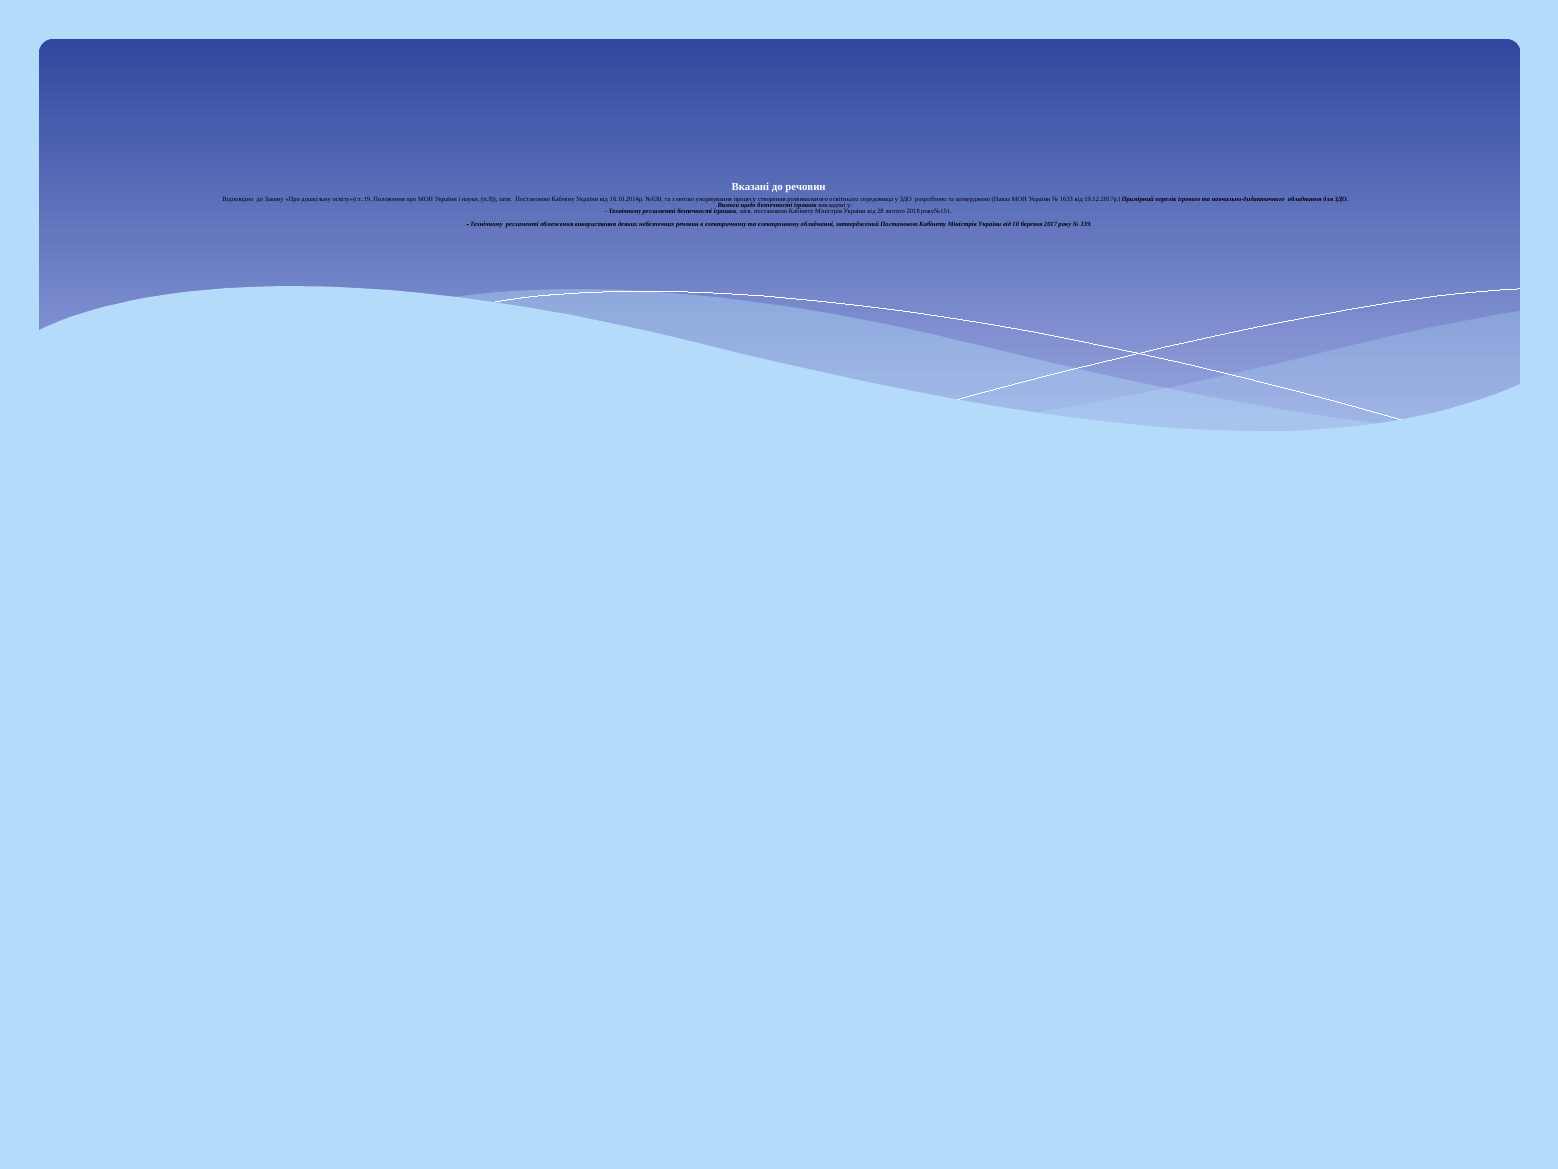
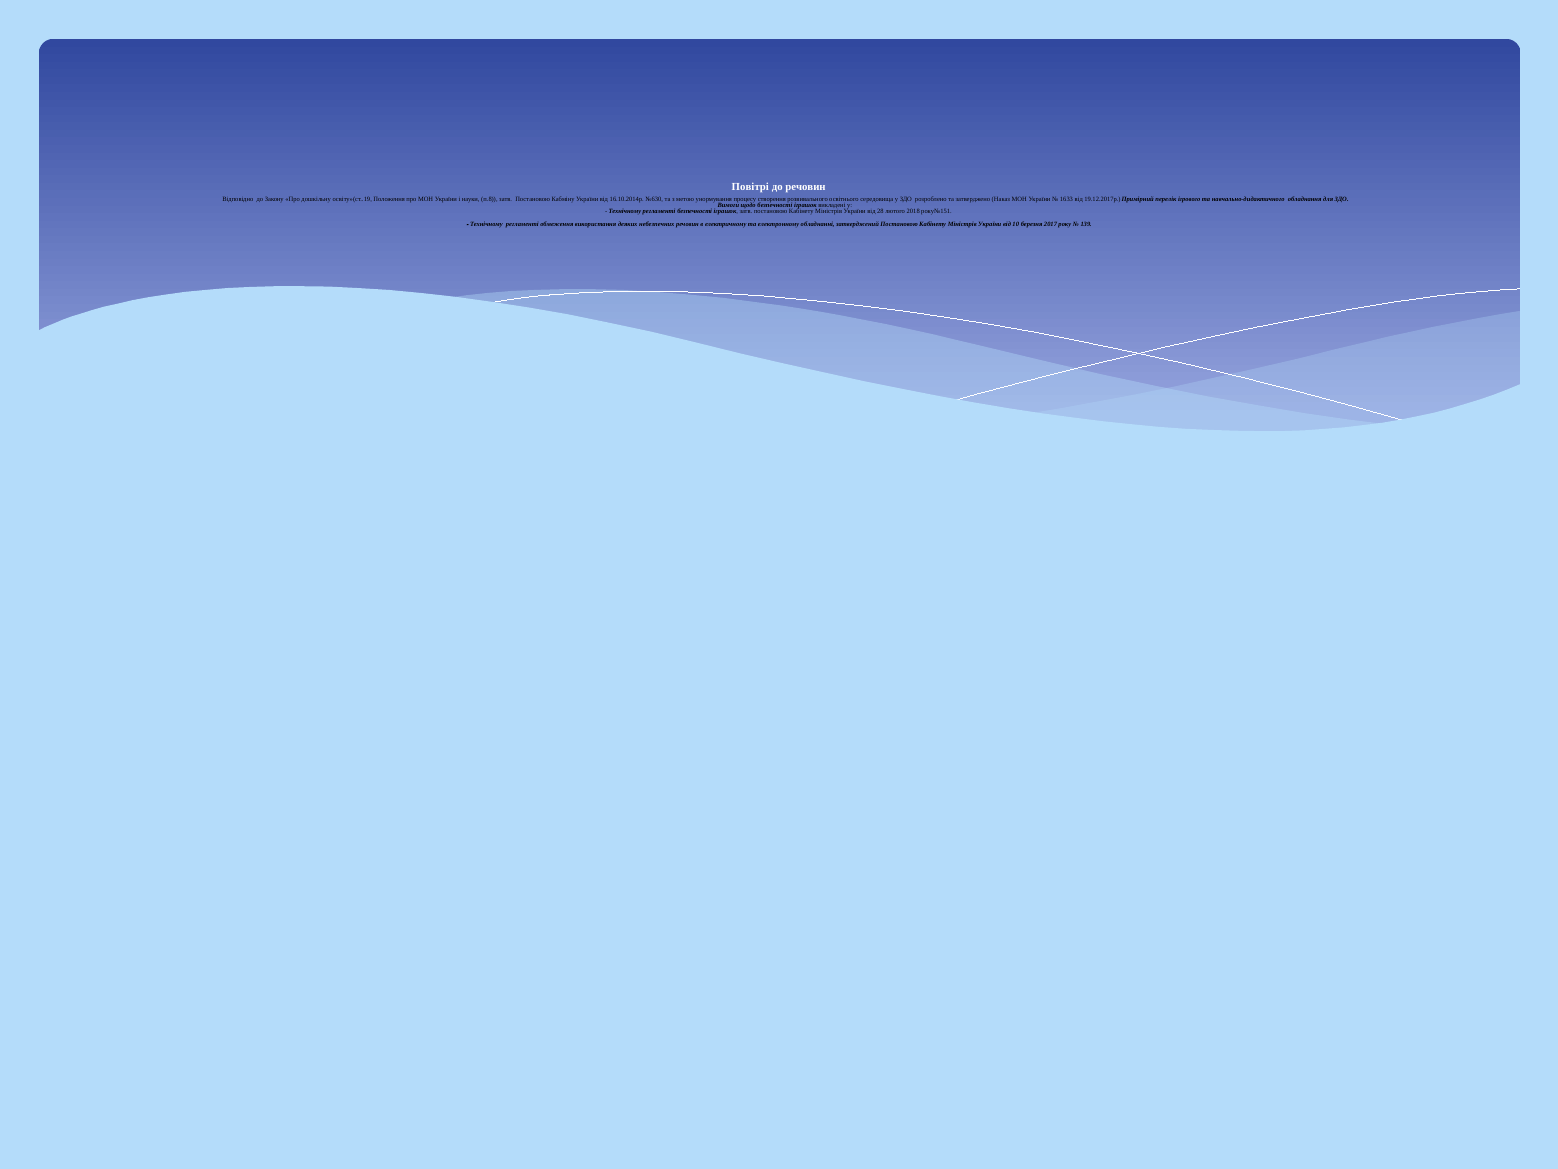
Вказані: Вказані -> Повітрі (750, 187)
